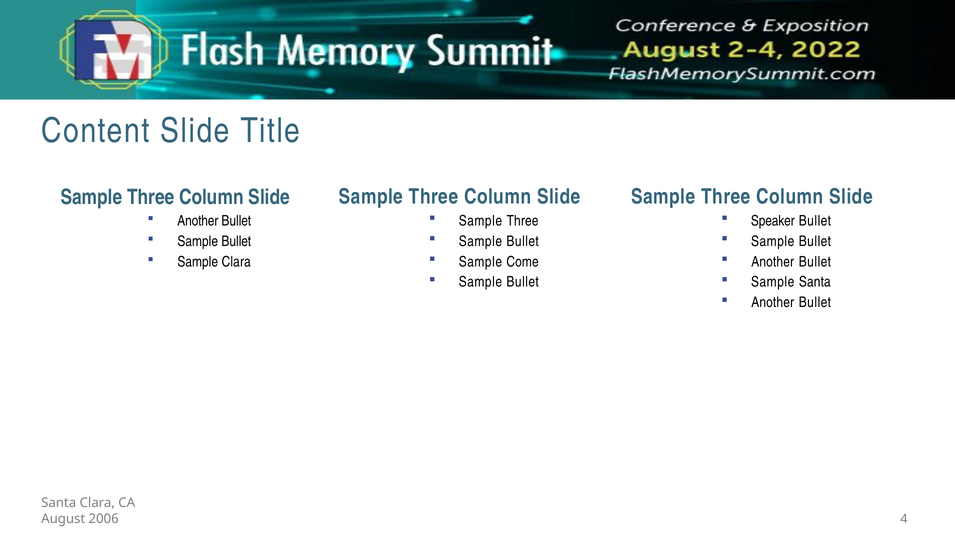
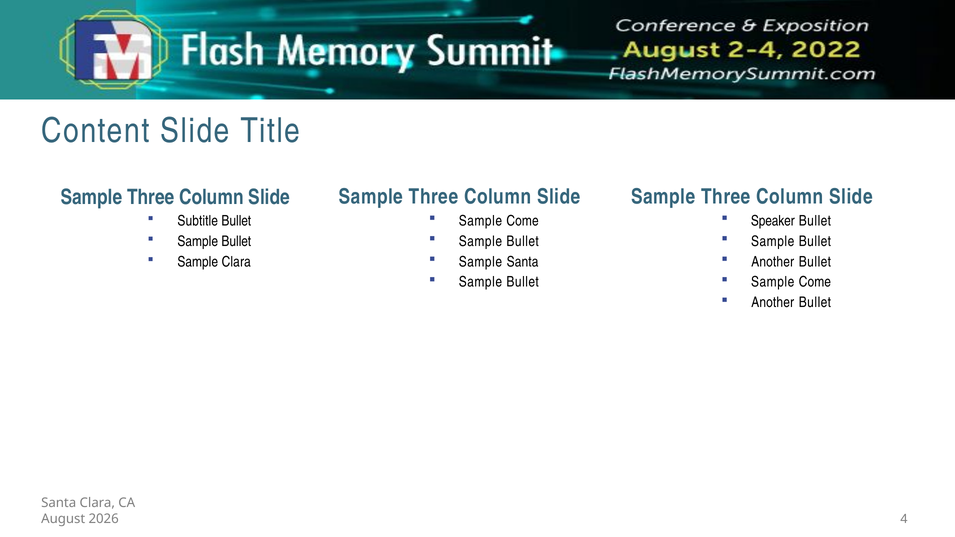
Three: Three -> Come (523, 221)
Another: Another -> Subtitle (198, 221)
Sample Come: Come -> Santa (523, 262)
Santa: Santa -> Come (815, 282)
2006: 2006 -> 2026 (104, 519)
